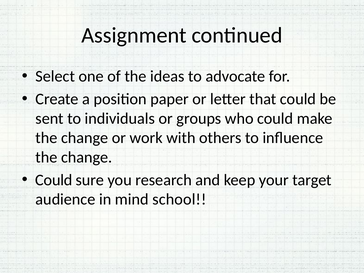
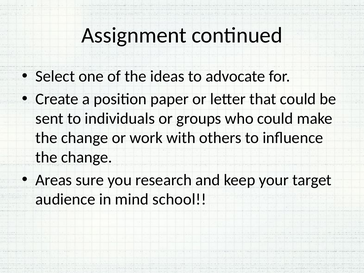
Could: Could -> Areas (54, 180)
